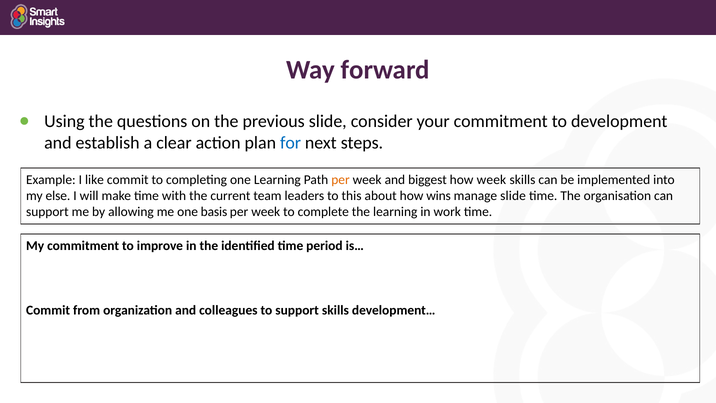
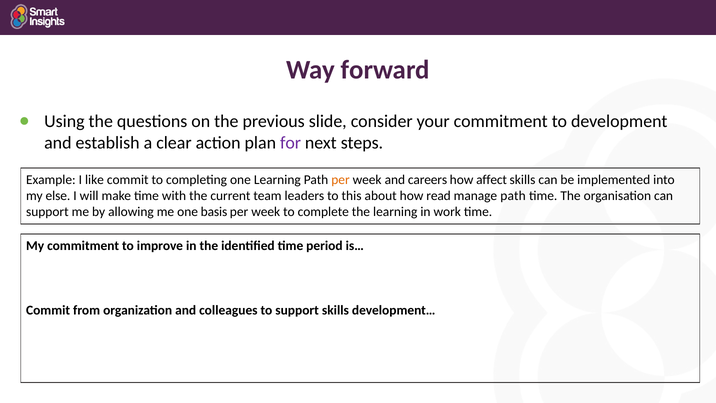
for colour: blue -> purple (291, 143)
biggest: biggest -> careers (428, 180)
how week: week -> affect (492, 180)
wins: wins -> read (439, 196)
manage slide: slide -> path (513, 196)
